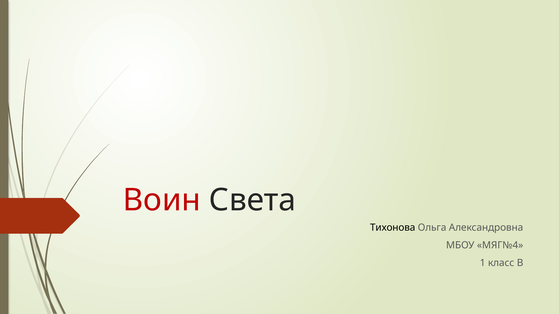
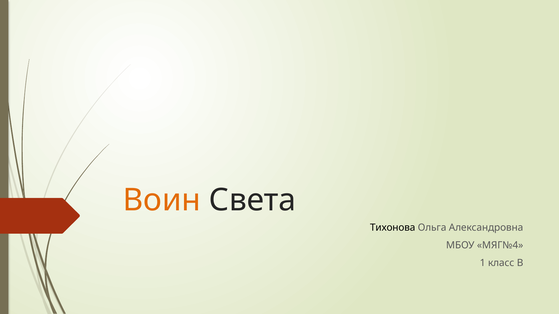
Воин colour: red -> orange (162, 200)
